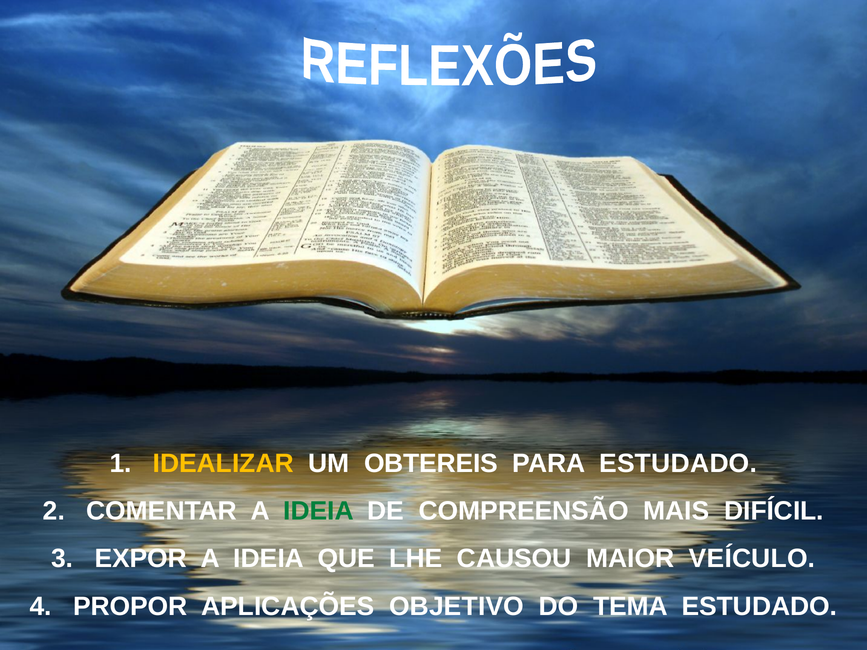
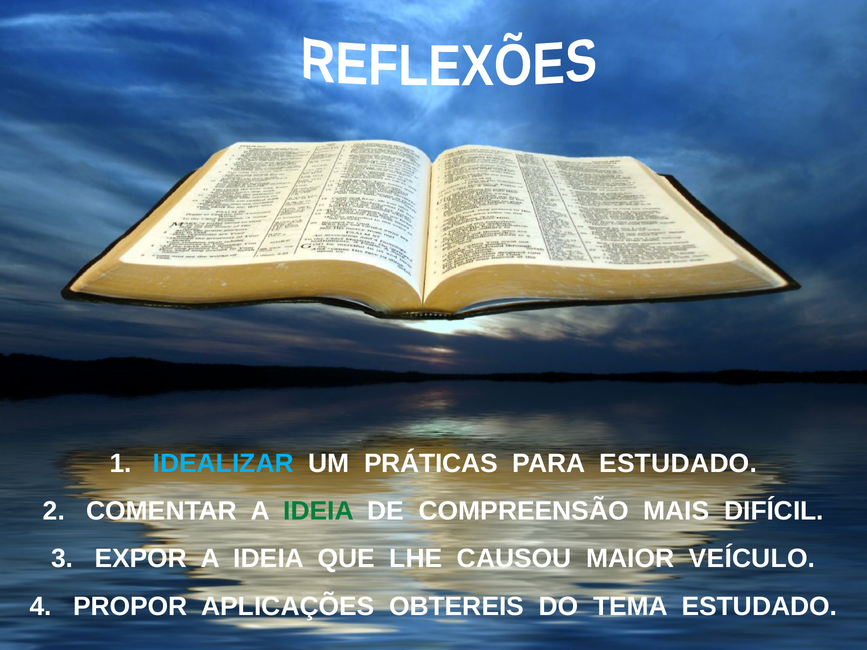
IDEALIZAR colour: yellow -> light blue (223, 464)
OBTEREIS: OBTEREIS -> PRÁTICAS (431, 464)
OBJETIVO: OBJETIVO -> OBTEREIS (457, 607)
